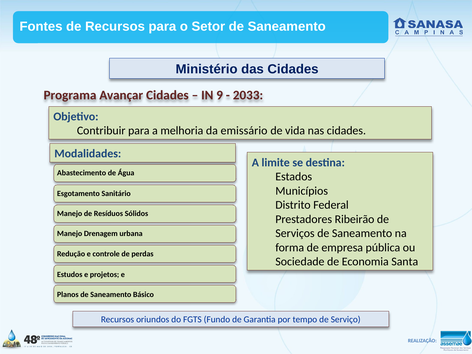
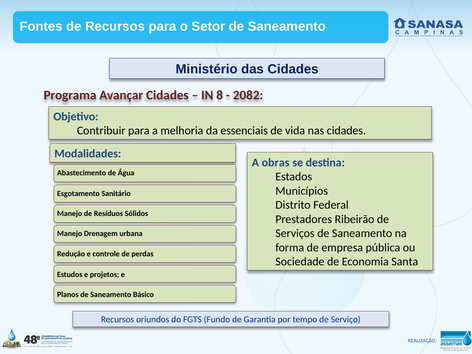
9: 9 -> 8 (220, 95)
2033: 2033 -> 2082 (248, 95)
emissário: emissário -> essenciais (244, 131)
limite: limite -> obras (276, 162)
